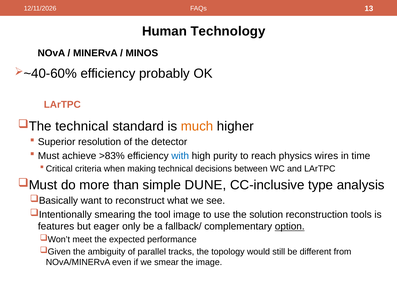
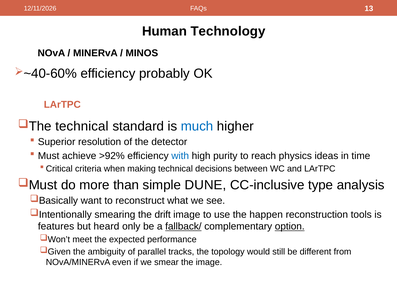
much colour: orange -> blue (197, 126)
>83%: >83% -> >92% (112, 156)
wires: wires -> ideas (326, 156)
tool: tool -> drift (163, 214)
solution: solution -> happen (266, 214)
eager: eager -> heard (106, 226)
fallback/ underline: none -> present (183, 226)
